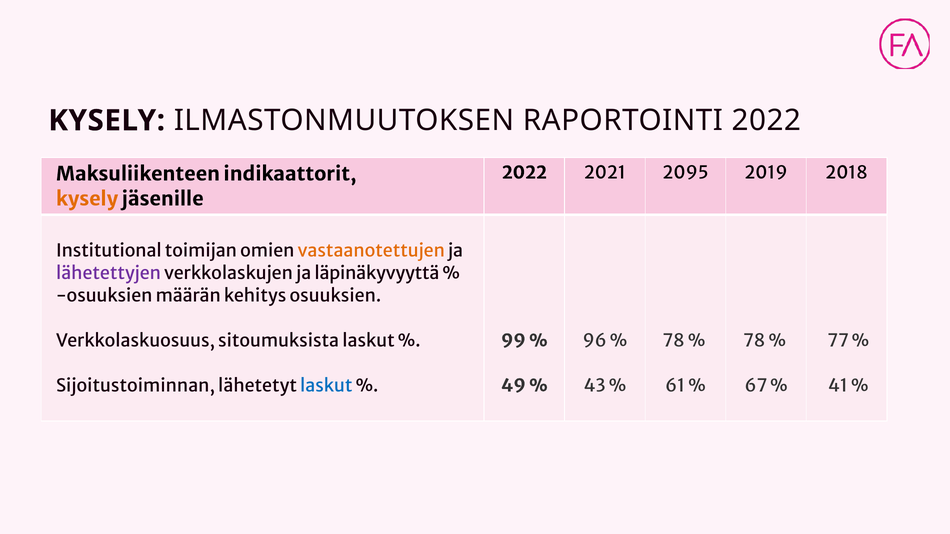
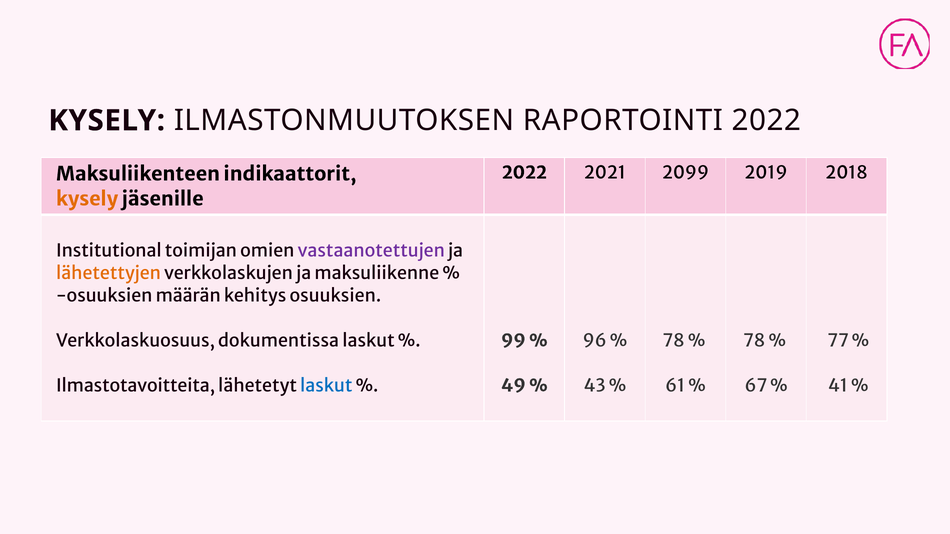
2095: 2095 -> 2099 (686, 173)
vastaanotettujen colour: orange -> purple (371, 251)
lähetettyjen colour: purple -> orange (108, 274)
läpinäkyvyyttä: läpinäkyvyyttä -> maksuliikenne (377, 274)
sitoumuksista: sitoumuksista -> dokumentissa (279, 341)
Sijoitustoiminnan: Sijoitustoiminnan -> Ilmastotavoitteita (136, 386)
